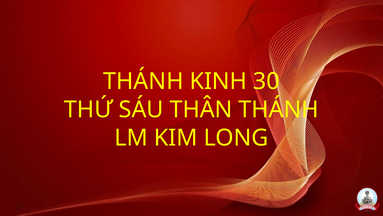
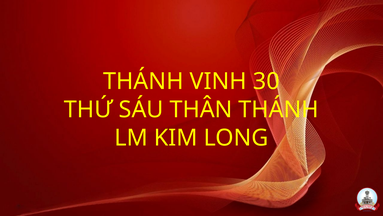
KINH: KINH -> VINH (218, 81)
